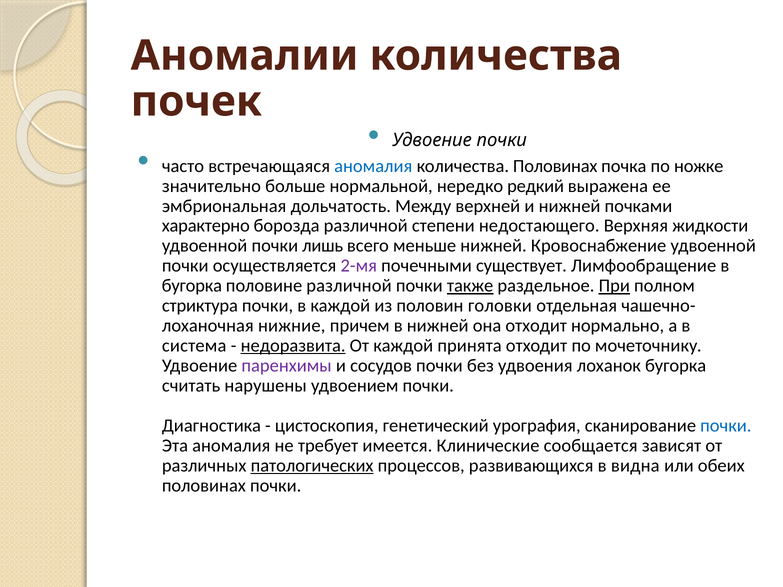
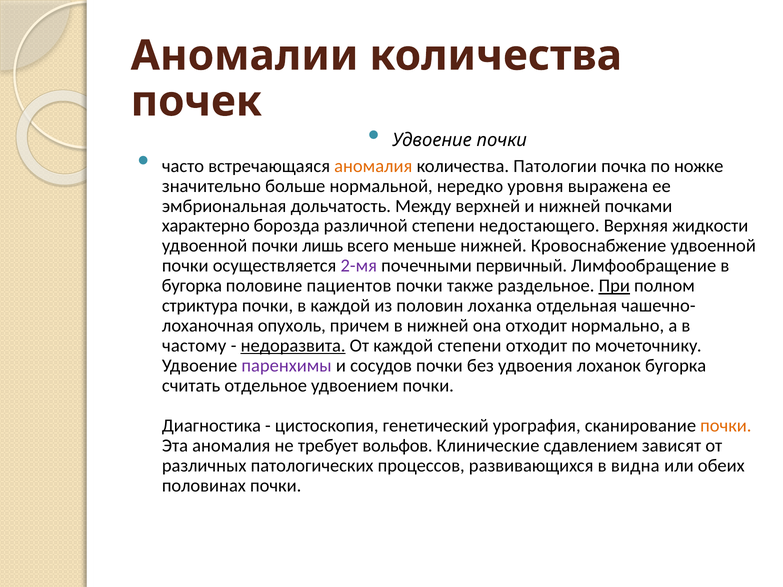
аномалия colour: blue -> orange (373, 166)
количества Половинах: Половинах -> Патологии (555, 166)
редкий: редкий -> уровня (535, 186)
существует: существует -> первичный (521, 266)
половине различной: различной -> пациентов (349, 286)
также underline: present -> none (470, 286)
головки: головки -> лоханка (500, 306)
нижние: нижние -> опухоль (292, 326)
система: система -> частому (194, 346)
каждой принята: принята -> степени (469, 346)
нарушены: нарушены -> отдельное (266, 386)
почки colour: blue -> orange (726, 426)
имеется: имеется -> вольфов (398, 446)
сообщается: сообщается -> сдавлением (591, 446)
патологических underline: present -> none (312, 466)
